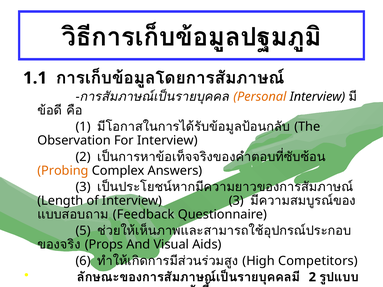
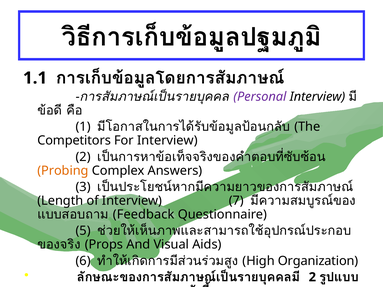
Personal colour: orange -> purple (260, 97)
Observation: Observation -> Competitors (74, 141)
Interview 3: 3 -> 7 (236, 201)
Competitors: Competitors -> Organization (318, 261)
